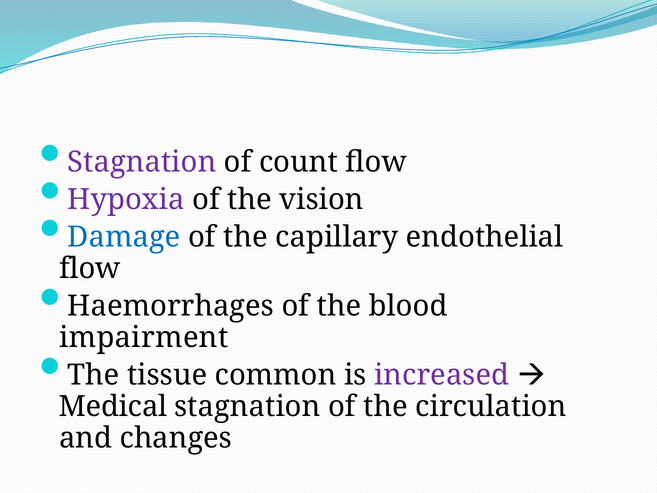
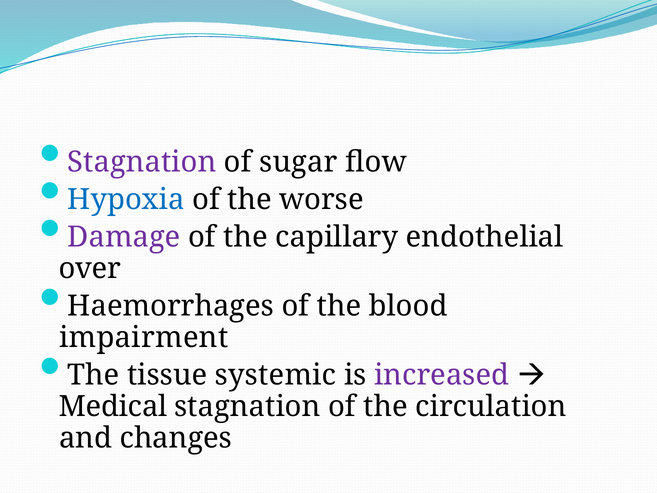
count: count -> sugar (298, 162)
Hypoxia colour: purple -> blue (126, 199)
vision: vision -> worse (322, 199)
Damage colour: blue -> purple (124, 237)
flow: flow -> over (90, 268)
common: common -> systemic (276, 375)
